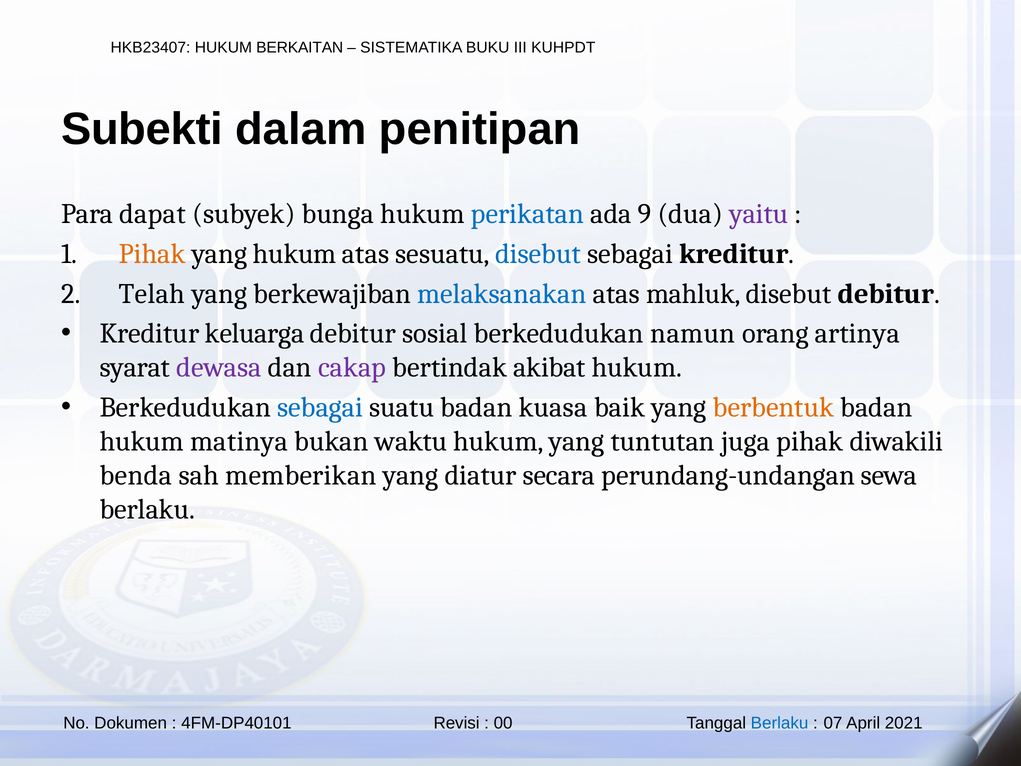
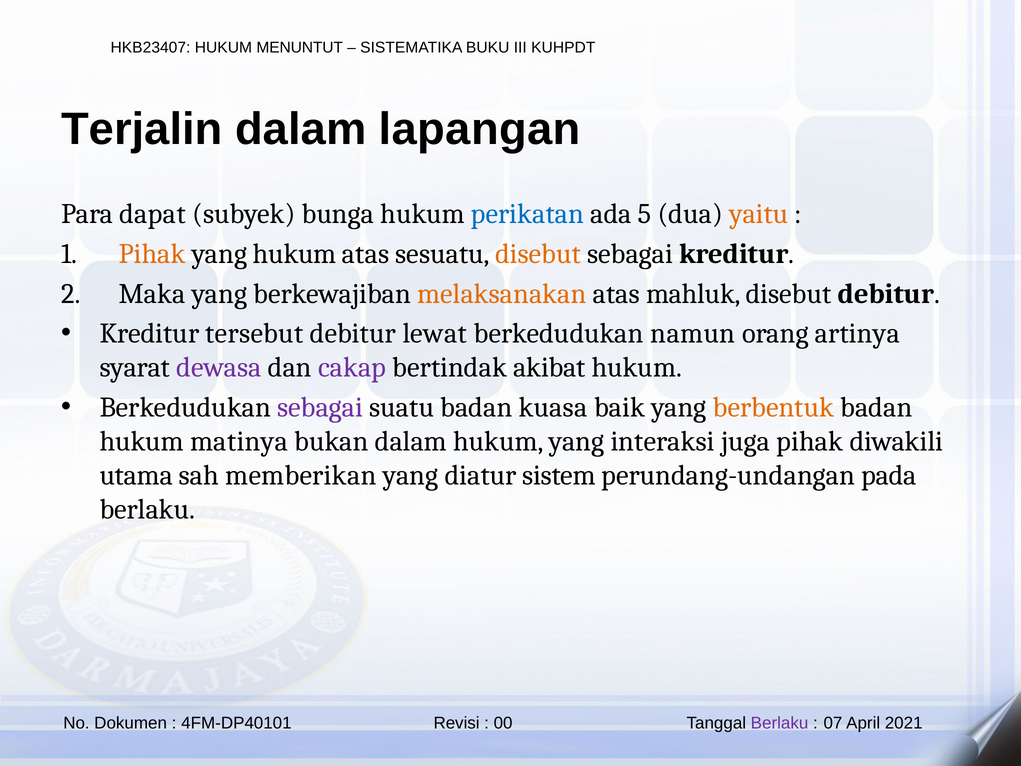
BERKAITAN: BERKAITAN -> MENUNTUT (300, 48)
Subekti: Subekti -> Terjalin (142, 129)
penitipan: penitipan -> lapangan (480, 129)
9: 9 -> 5 (645, 214)
yaitu colour: purple -> orange (759, 214)
disebut colour: blue -> orange (538, 254)
Telah: Telah -> Maka (152, 294)
melaksanakan colour: blue -> orange (502, 294)
keluarga: keluarga -> tersebut (254, 333)
sosial: sosial -> lewat (435, 333)
sebagai colour: blue -> purple (320, 407)
bukan waktu: waktu -> dalam (411, 441)
tuntutan: tuntutan -> interaksi (663, 441)
benda: benda -> utama (136, 475)
secara: secara -> sistem (559, 475)
sewa: sewa -> pada (889, 475)
Berlaku colour: blue -> purple (780, 723)
